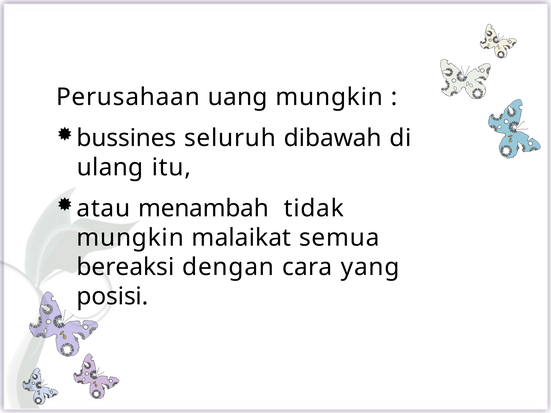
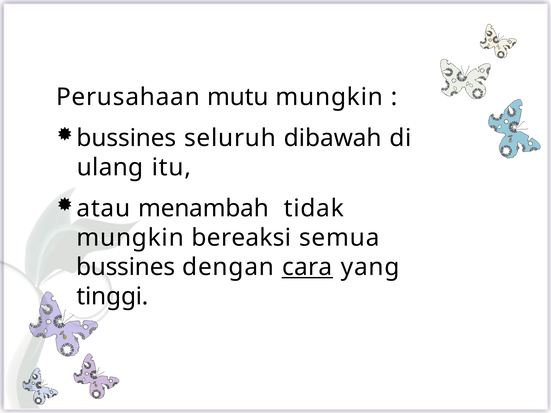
uang: uang -> mutu (238, 97)
malaikat: malaikat -> bereaksi (241, 238)
bereaksi: bereaksi -> bussines (126, 267)
cara underline: none -> present (307, 267)
posisi: posisi -> tinggi (113, 297)
